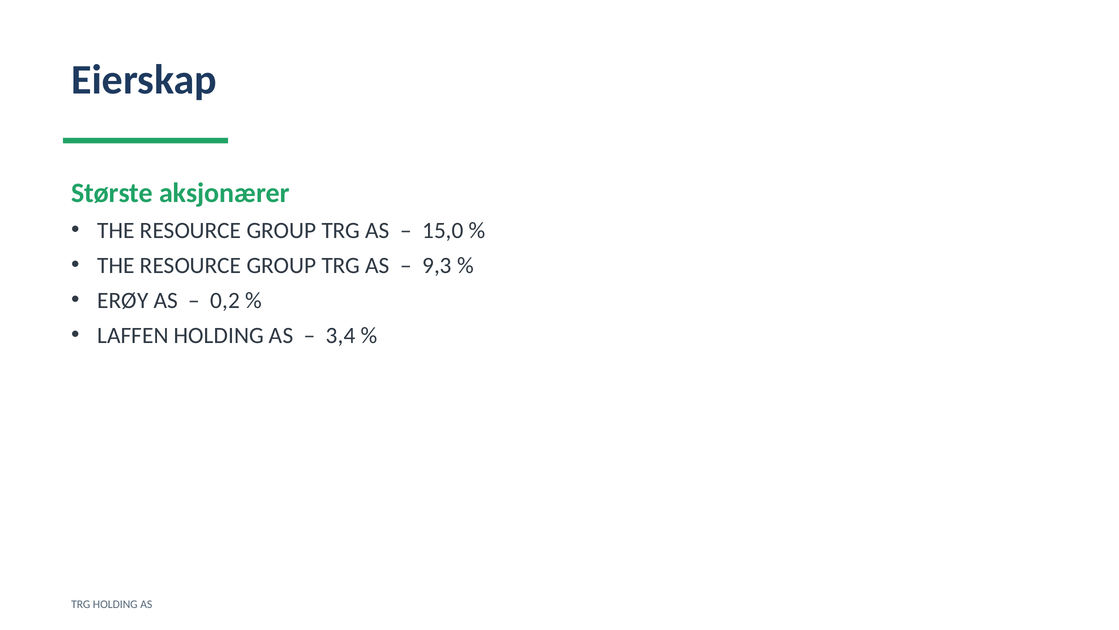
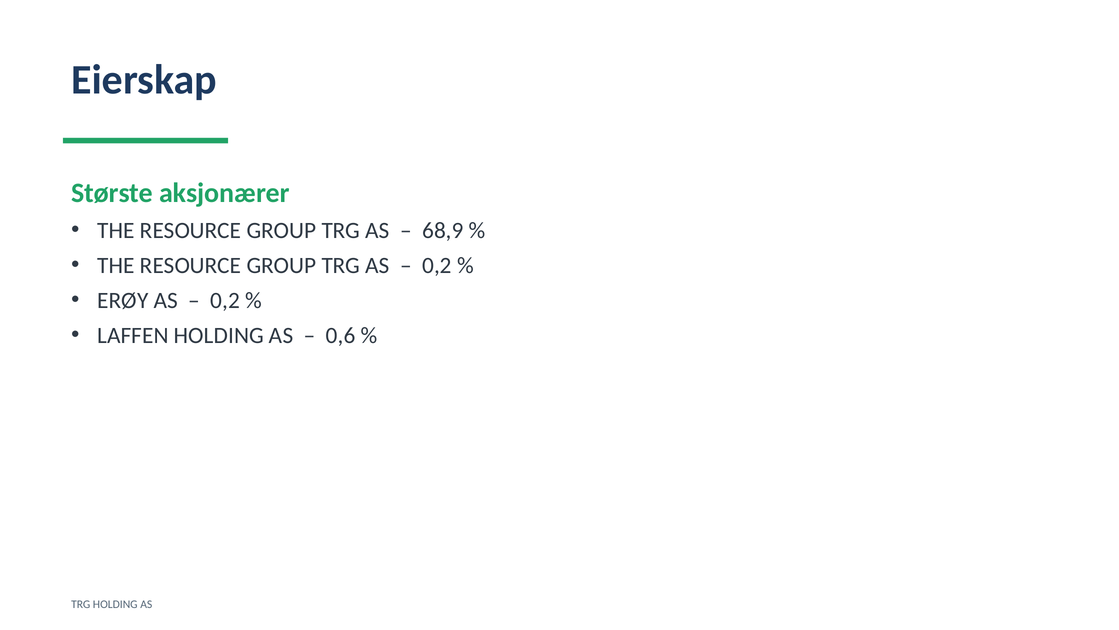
15,0: 15,0 -> 68,9 (443, 230)
9,3: 9,3 -> 0,2 (437, 265)
3,4: 3,4 -> 0,6 (341, 335)
